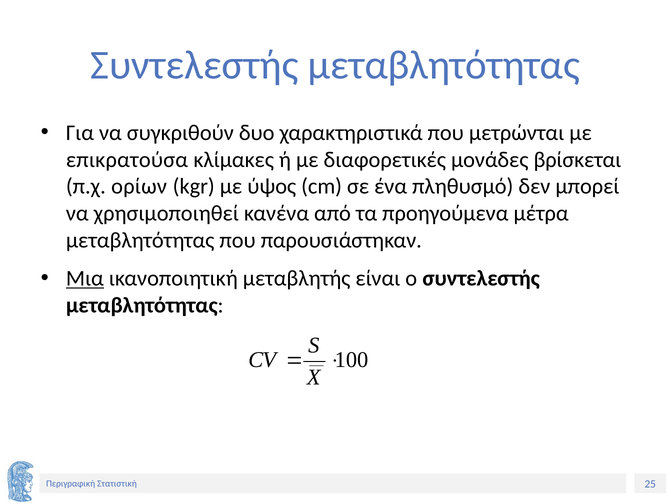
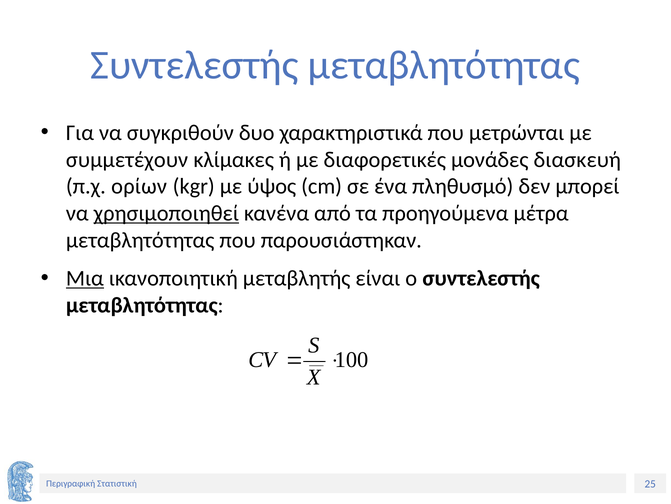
επικρατούσα: επικρατούσα -> συμμετέχουν (127, 159)
βρίσκεται: βρίσκεται -> διασκευή (577, 159)
χρησιμοποιηθεί underline: none -> present (166, 213)
